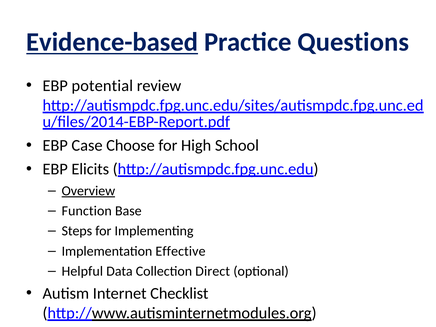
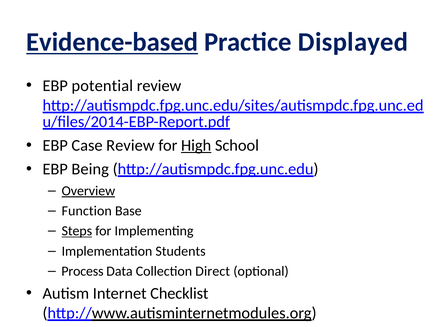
Questions: Questions -> Displayed (353, 42)
Case Choose: Choose -> Review (130, 146)
High underline: none -> present (196, 146)
Elicits: Elicits -> Being (90, 169)
Steps underline: none -> present (77, 231)
Effective: Effective -> Students (181, 251)
Helpful: Helpful -> Process (82, 271)
